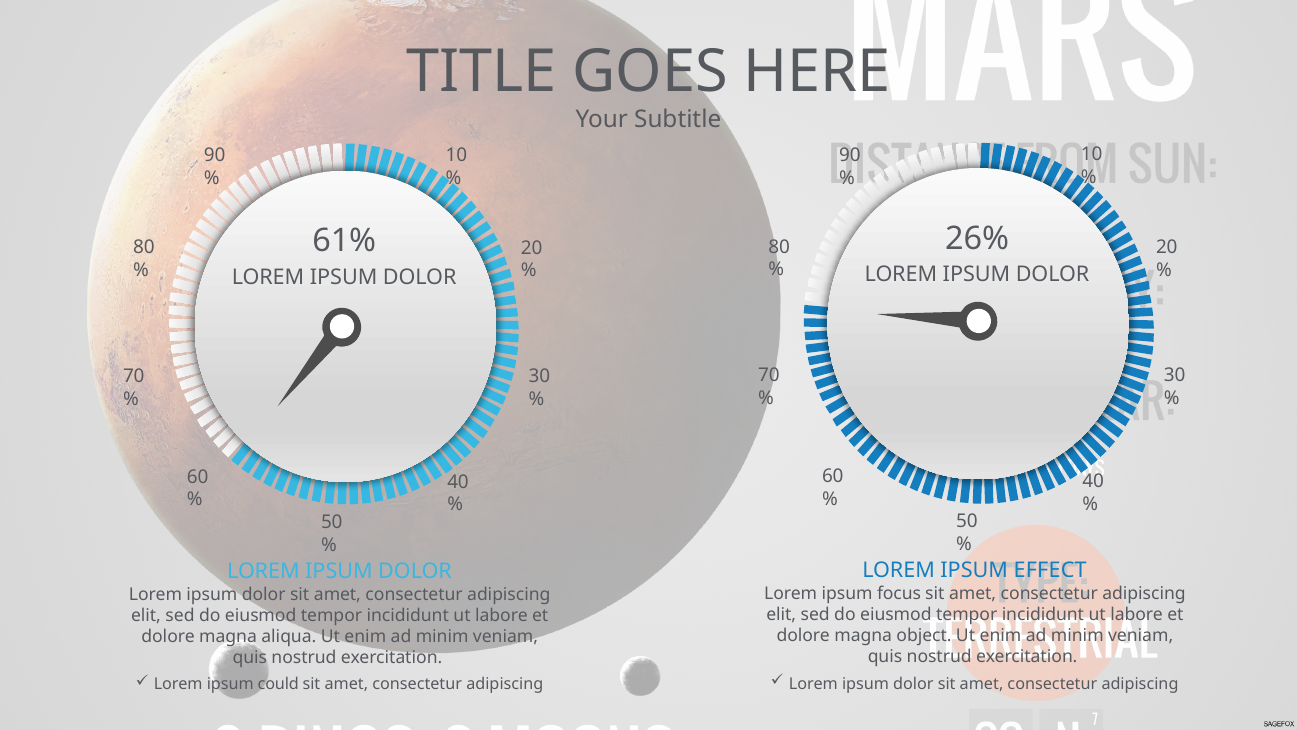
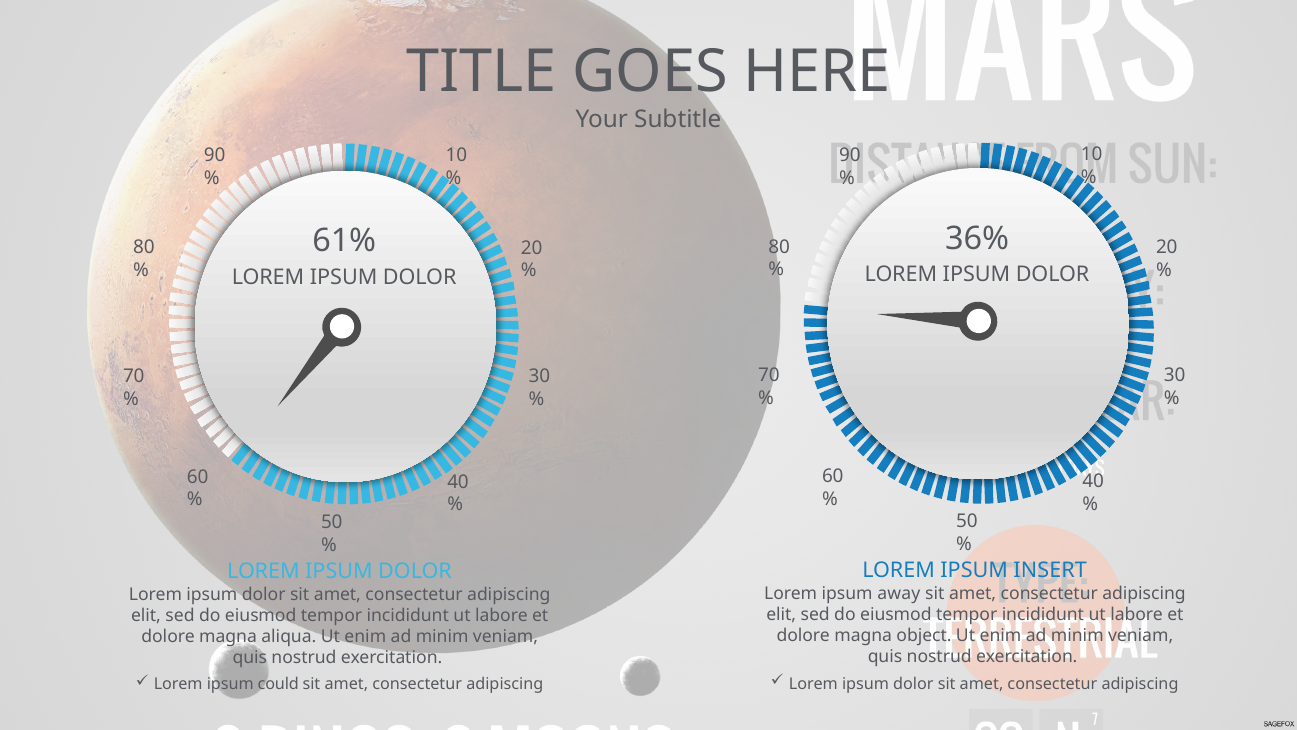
26%: 26% -> 36% (977, 238)
EFFECT: EFFECT -> INSERT (1050, 570)
focus: focus -> away (899, 593)
